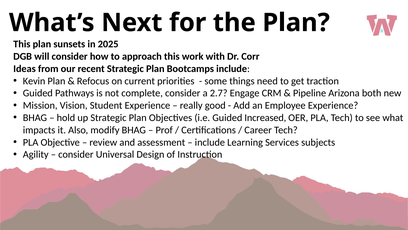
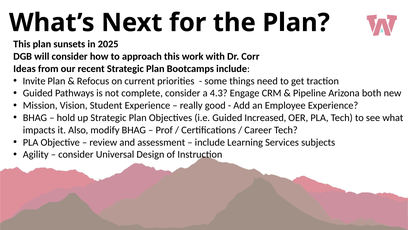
Kevin: Kevin -> Invite (34, 81)
2.7: 2.7 -> 4.3 (219, 93)
